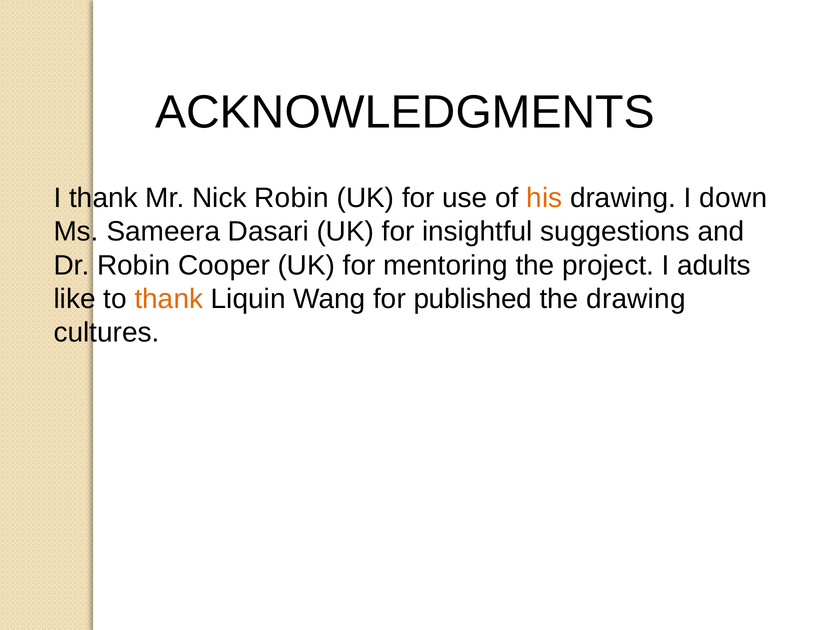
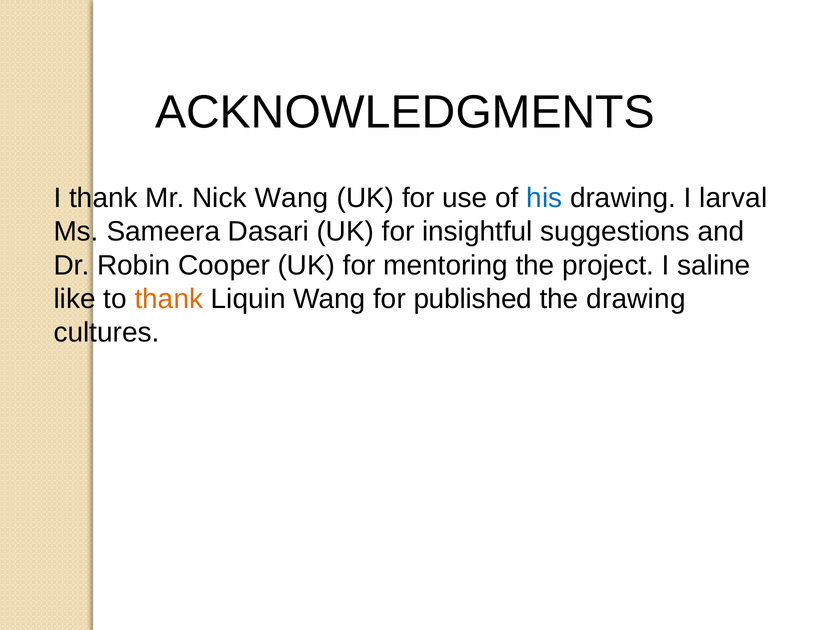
Nick Robin: Robin -> Wang (292, 198)
his colour: orange -> blue (544, 198)
down: down -> larval (733, 198)
adults: adults -> saline (714, 265)
